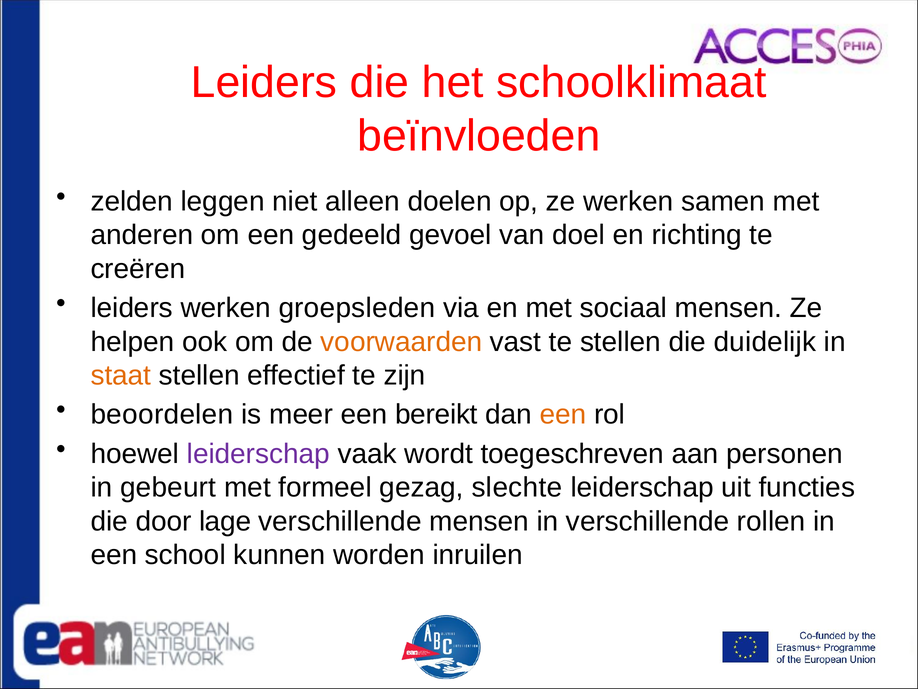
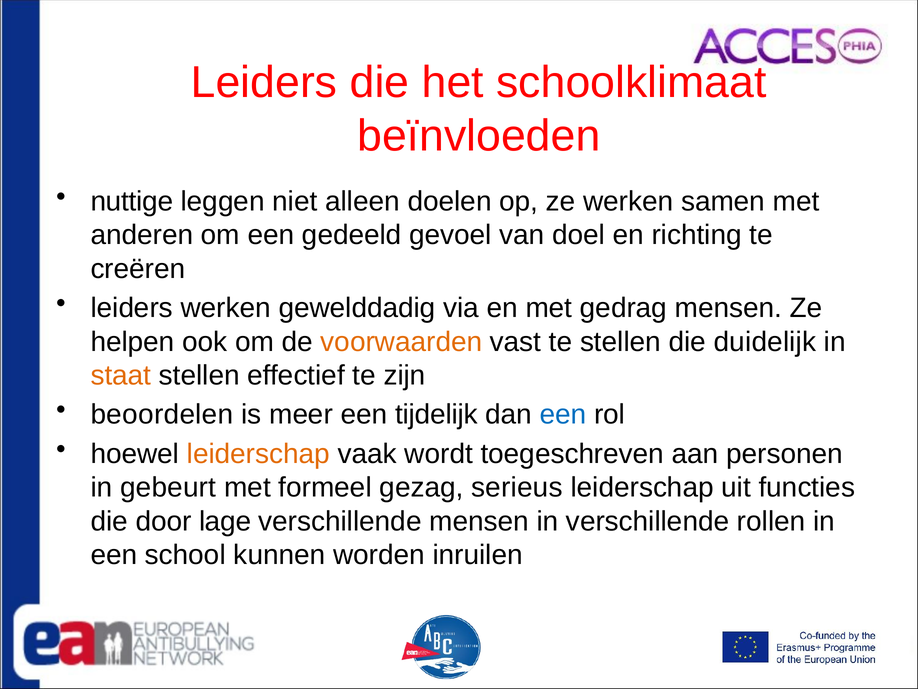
zelden: zelden -> nuttige (132, 201)
groepsleden: groepsleden -> gewelddadig (357, 308)
sociaal: sociaal -> gedrag (623, 308)
bereikt: bereikt -> tijdelijk (436, 414)
een colour: orange -> blue (563, 414)
leiderschap colour: purple -> orange (258, 454)
slechte: slechte -> serieus (517, 487)
